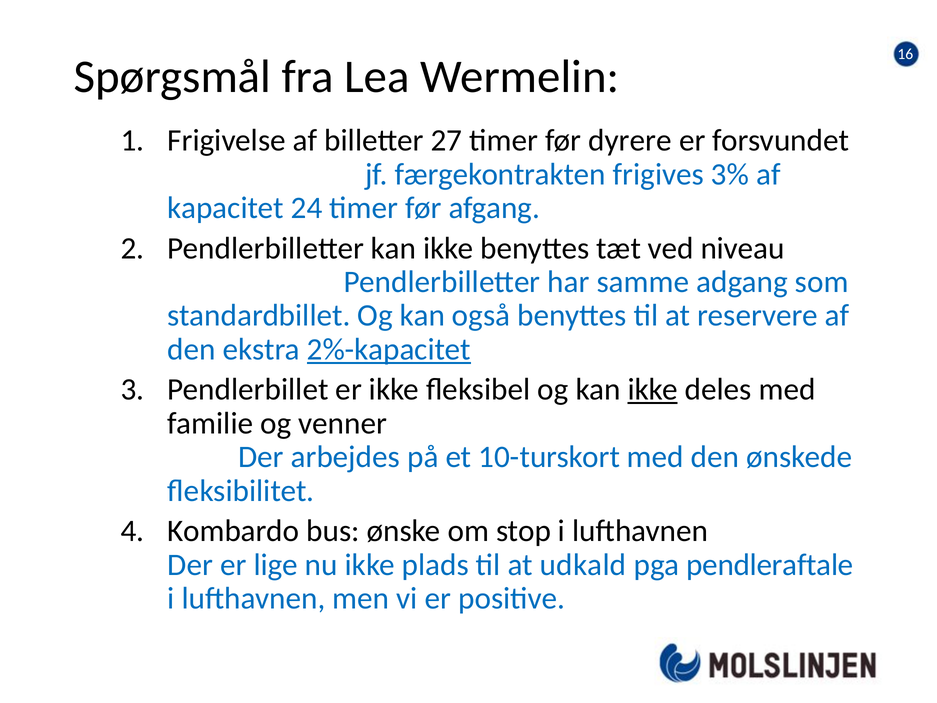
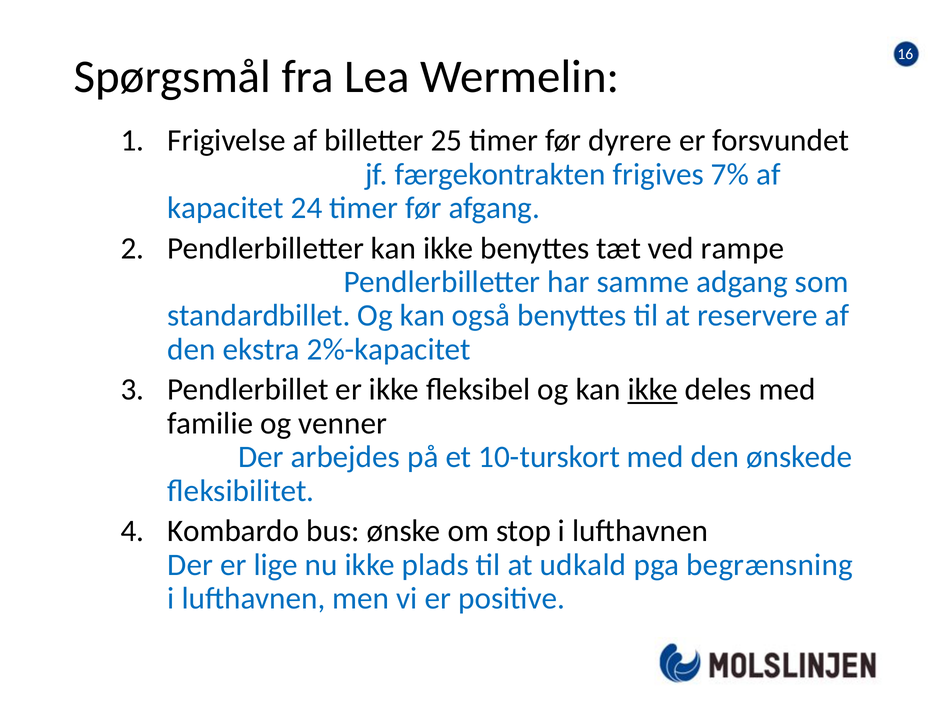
27: 27 -> 25 (446, 140)
3%: 3% -> 7% (730, 174)
niveau: niveau -> rampe (742, 248)
2%-kapacitet underline: present -> none (389, 349)
pendleraftale: pendleraftale -> begrænsning (770, 565)
